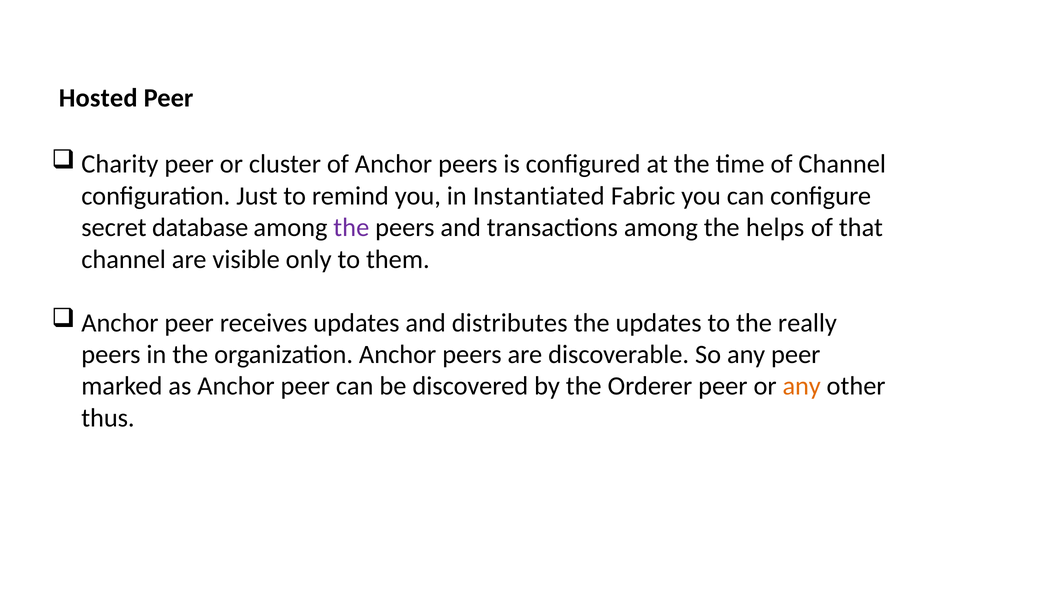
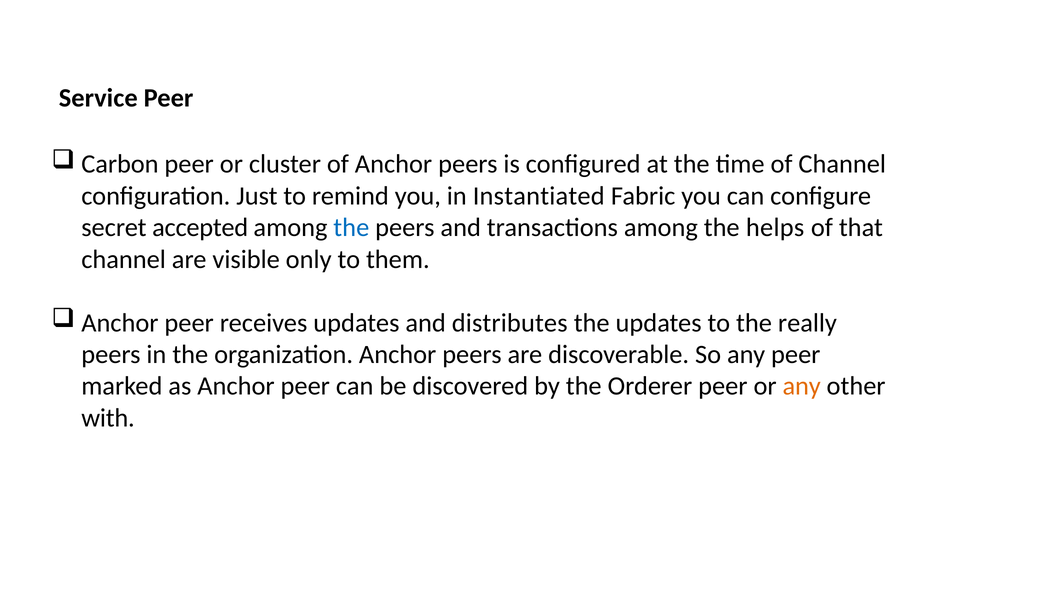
Hosted: Hosted -> Service (98, 98)
Charity: Charity -> Carbon (120, 164)
database: database -> accepted (200, 227)
the colour: purple -> blue (351, 227)
thus: thus -> with (108, 418)
